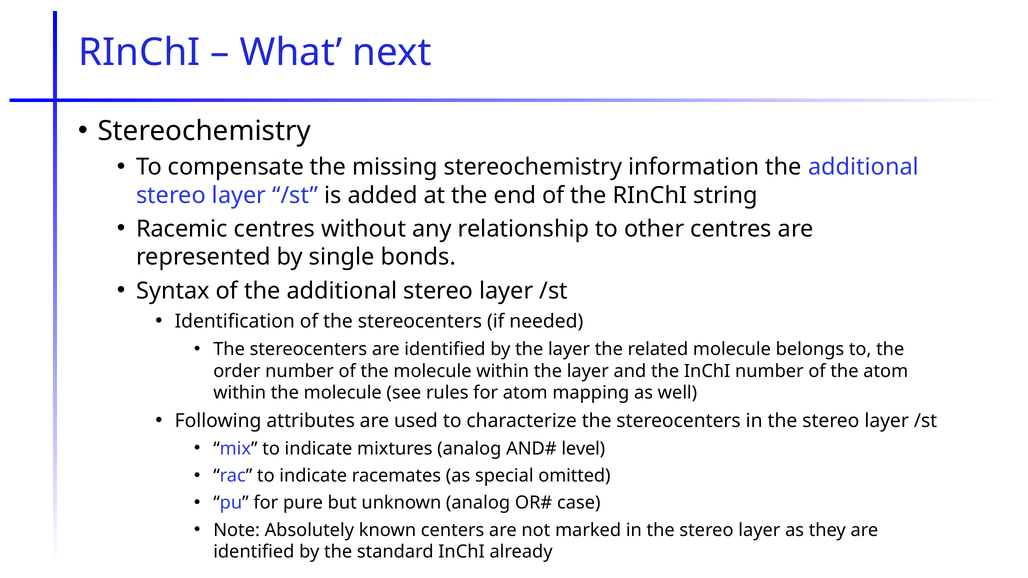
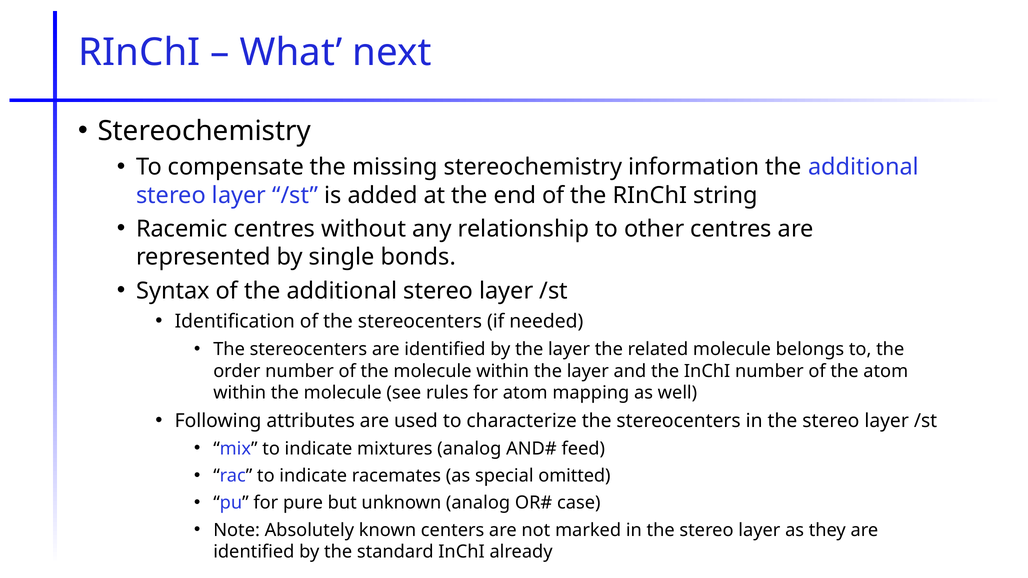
level: level -> feed (583, 449)
